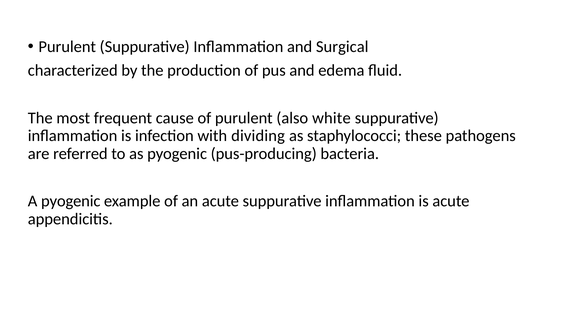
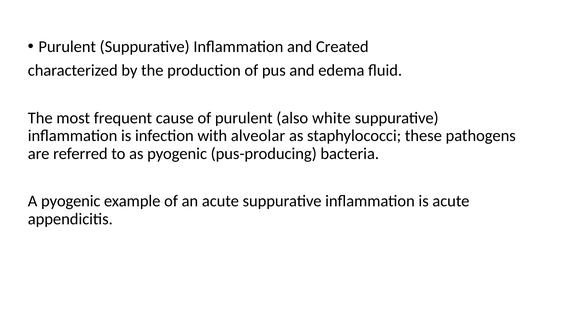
Surgical: Surgical -> Created (342, 47)
dividing: dividing -> alveolar (258, 136)
